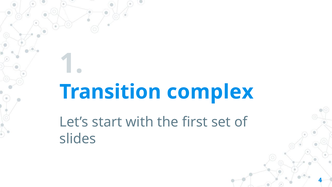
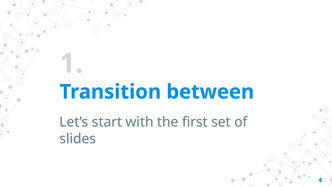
complex: complex -> between (210, 92)
